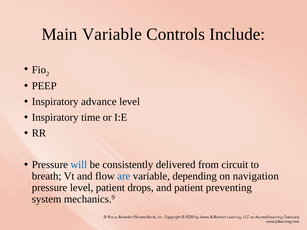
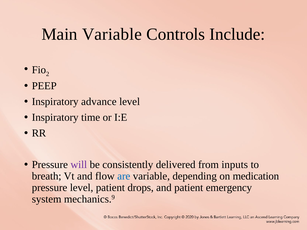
will colour: blue -> purple (79, 165)
circuit: circuit -> inputs (235, 165)
navigation: navigation -> medication (256, 176)
preventing: preventing -> emergency (229, 188)
